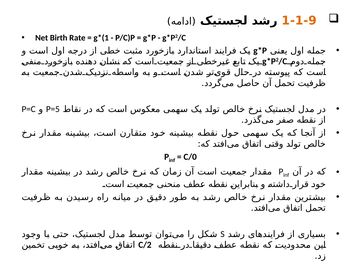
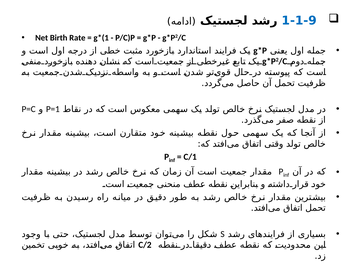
1-1-9 colour: orange -> blue (299, 21)
P=5: P=5 -> P=1 (53, 109)
C/0: C/0 -> C/1 (190, 157)
